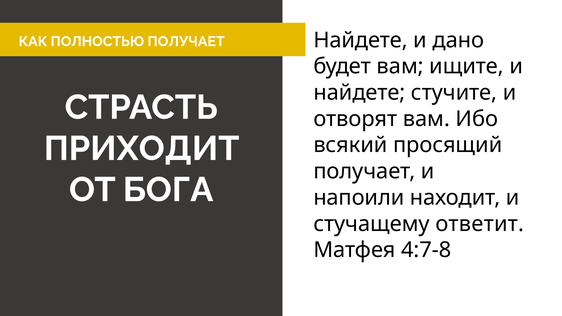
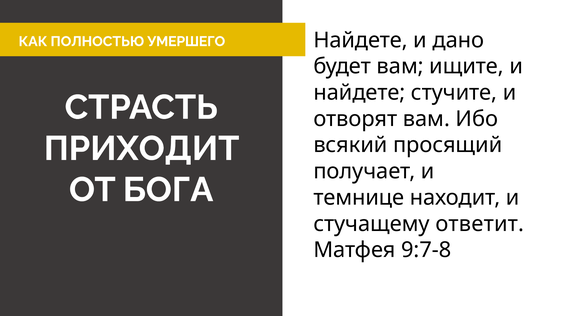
ПОЛНОСТЬЮ ПОЛУЧАЕТ: ПОЛУЧАЕТ -> УМЕРШЕГО (186, 41)
напоили: напоили -> темнице (359, 198)
4:7-8: 4:7-8 -> 9:7-8 (426, 250)
